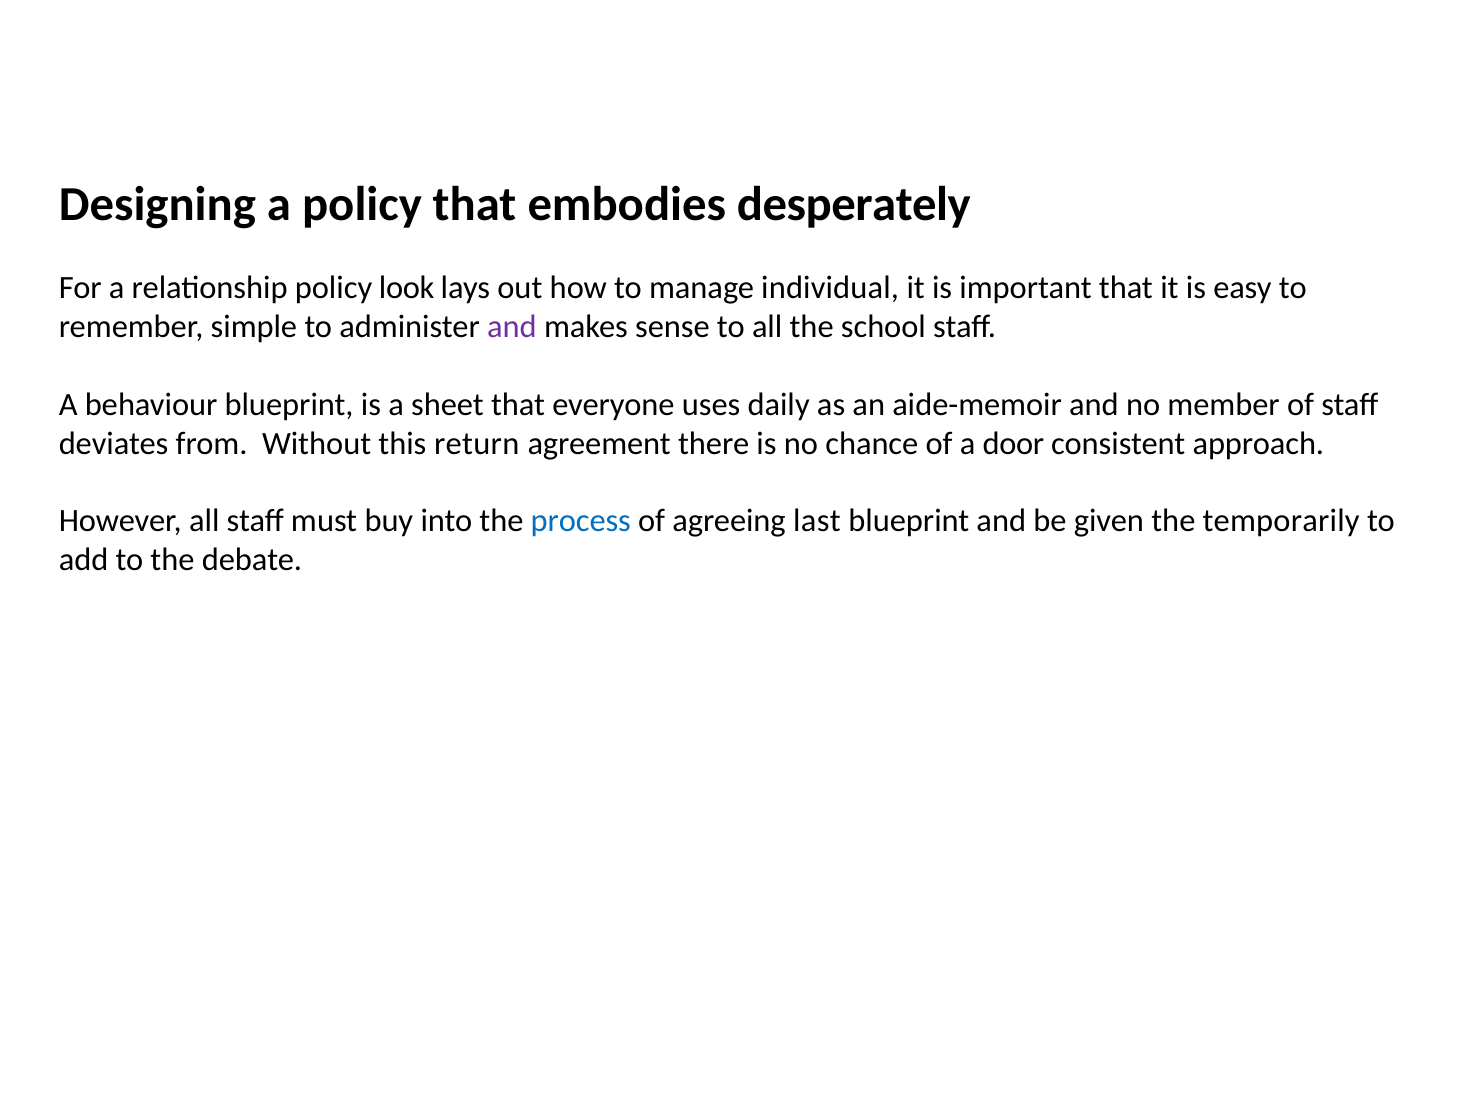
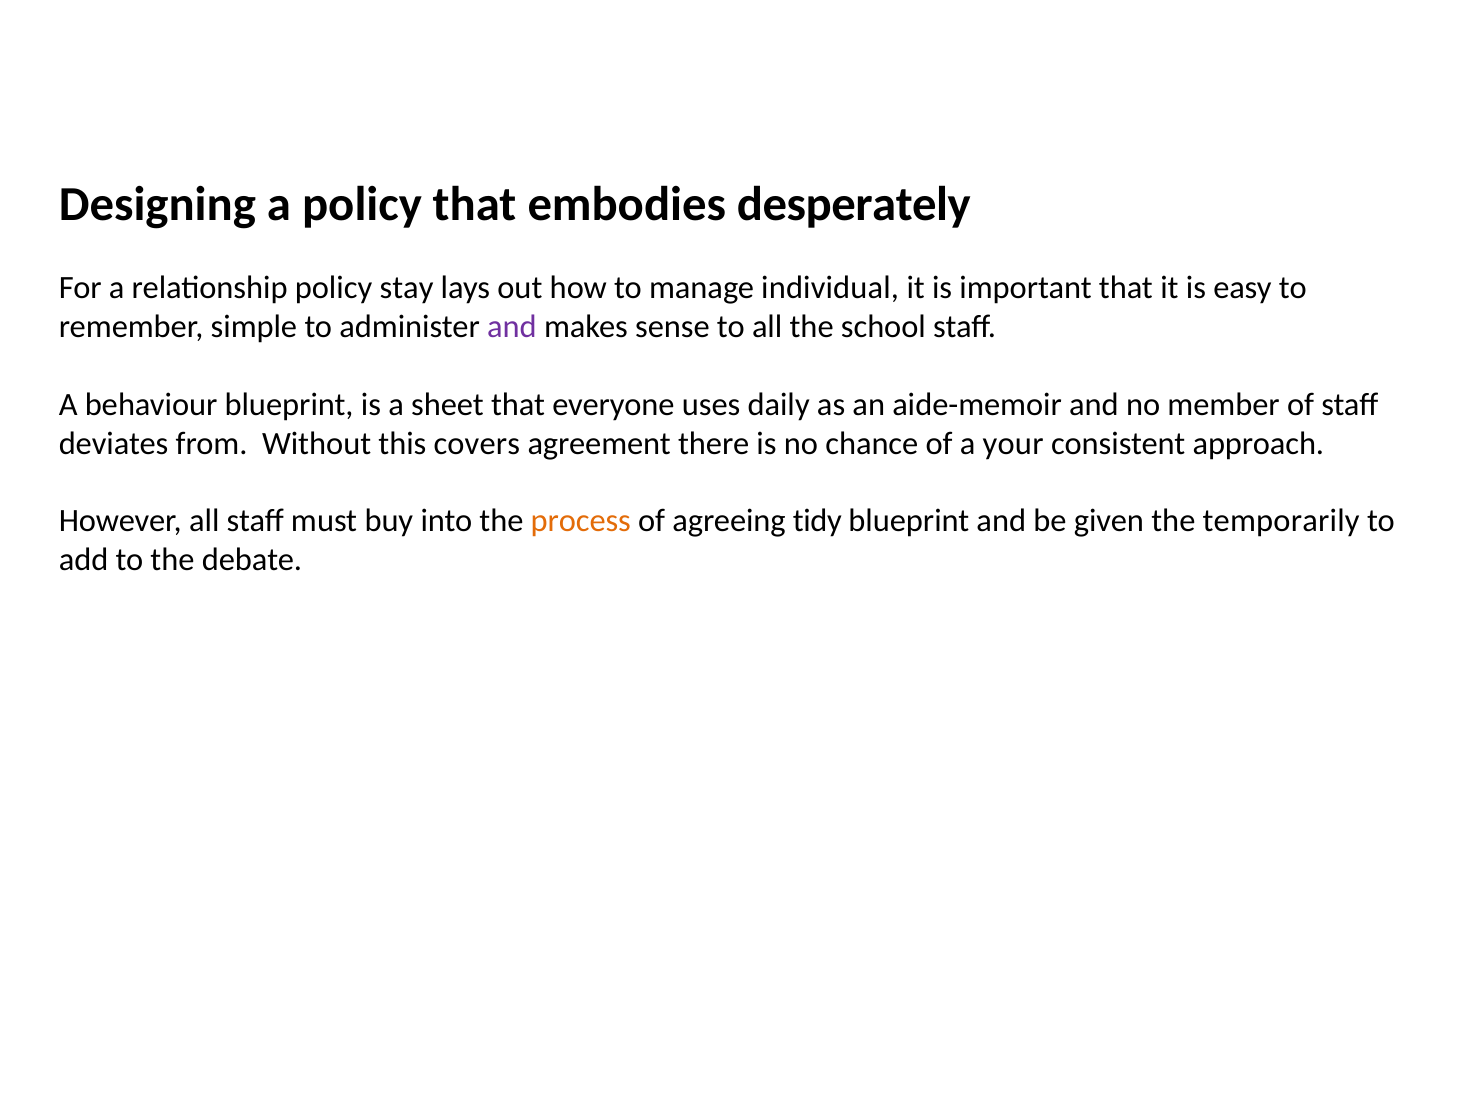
look: look -> stay (407, 287)
return: return -> covers (477, 443)
door: door -> your (1013, 443)
process colour: blue -> orange (581, 521)
last: last -> tidy (817, 521)
